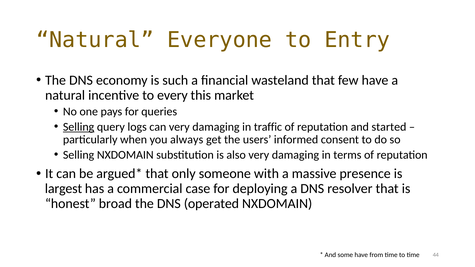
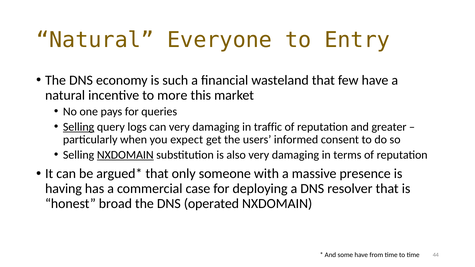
every: every -> more (172, 95)
started: started -> greater (389, 127)
always: always -> expect (187, 140)
NXDOMAIN underline: none -> present (125, 155)
largest: largest -> having (63, 189)
